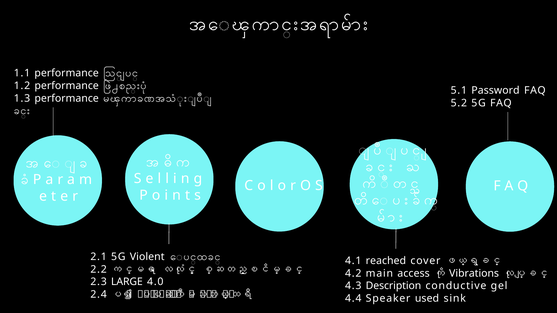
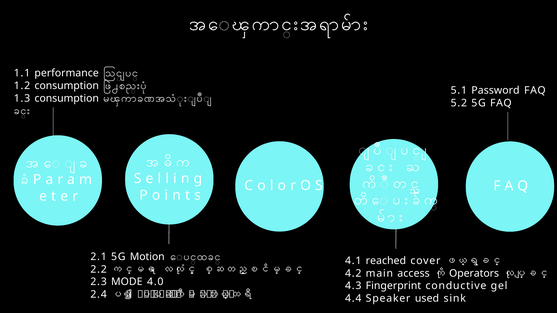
1.2 performance: performance -> consumption (67, 86)
1.3 performance: performance -> consumption (67, 98)
Violent: Violent -> Motion (147, 257)
Vibrations: Vibrations -> Operators (474, 273)
LARGE: LARGE -> MODE (127, 282)
Description: Description -> Fingerprint (393, 286)
